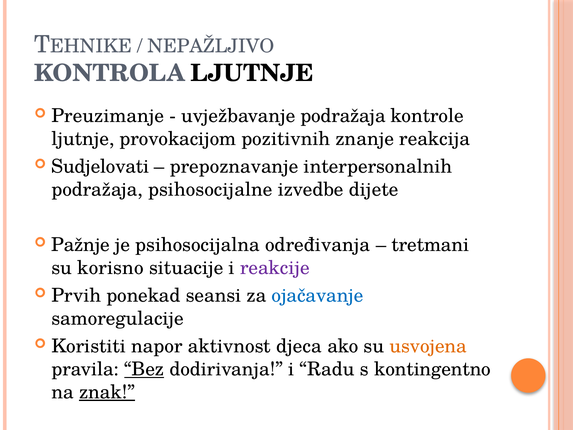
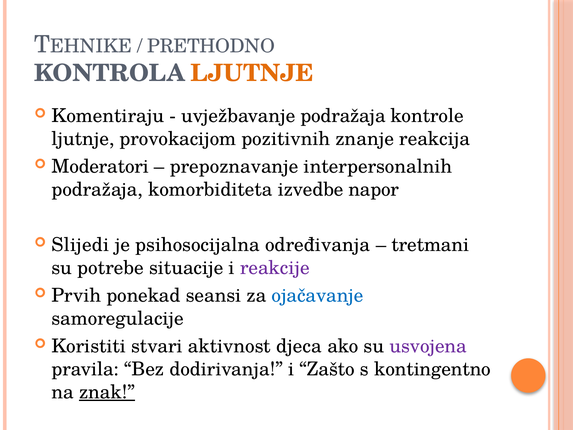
NEPAŽLJIVO: NEPAŽLJIVO -> PRETHODNO (211, 46)
LJUTNJE colour: black -> orange (252, 73)
Preuzimanje: Preuzimanje -> Komentiraju (108, 116)
Sudjelovati: Sudjelovati -> Moderatori (100, 167)
psihosocijalne: psihosocijalne -> komorbiditeta (210, 189)
dijete: dijete -> napor (374, 189)
Pažnje: Pažnje -> Slijedi (80, 245)
korisno: korisno -> potrebe (111, 268)
napor: napor -> stvari (157, 346)
usvojena colour: orange -> purple (428, 346)
Bez underline: present -> none (144, 369)
Radu: Radu -> Zašto (327, 369)
